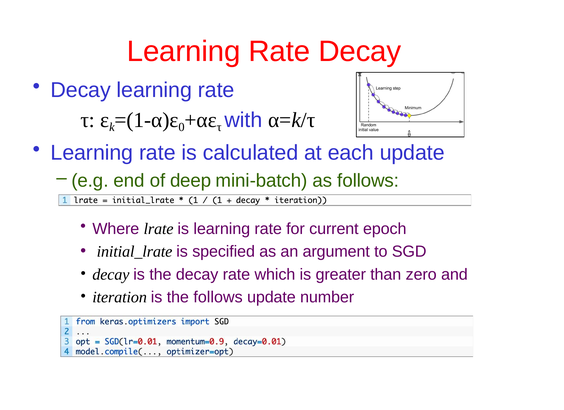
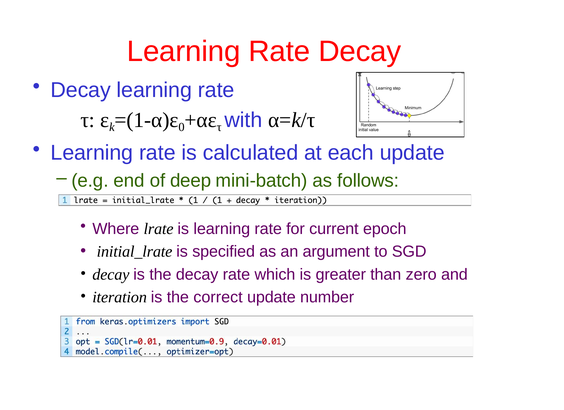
the follows: follows -> correct (218, 297)
